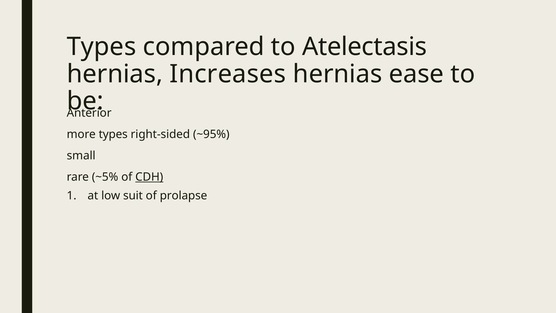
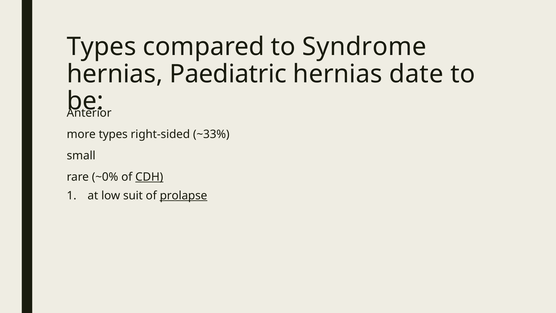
Atelectasis: Atelectasis -> Syndrome (364, 47)
Increases: Increases -> Paediatric (228, 74)
ease: ease -> date (416, 74)
~95%: ~95% -> ~33% (211, 134)
~5%: ~5% -> ~0% (105, 177)
prolapse underline: none -> present (184, 196)
